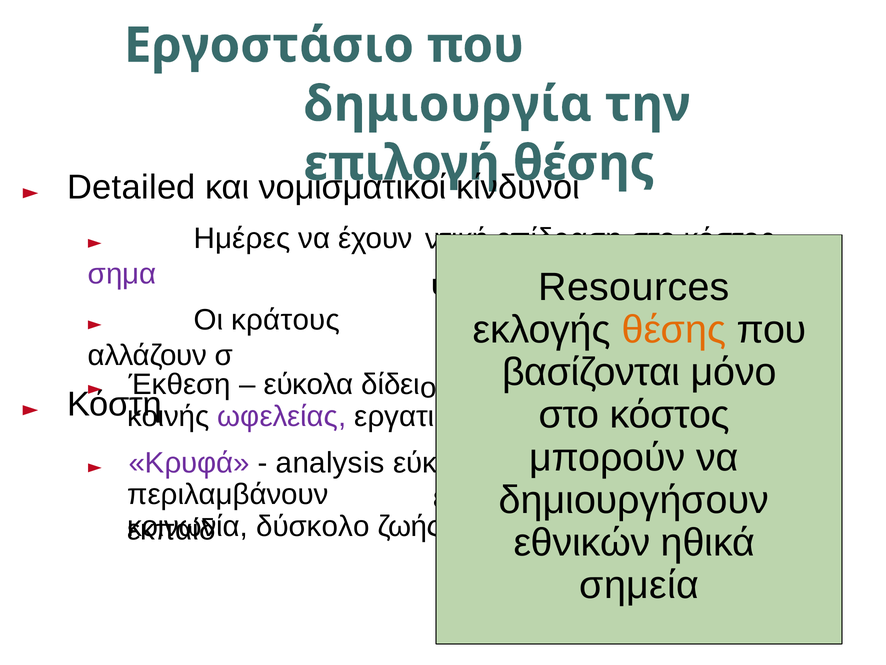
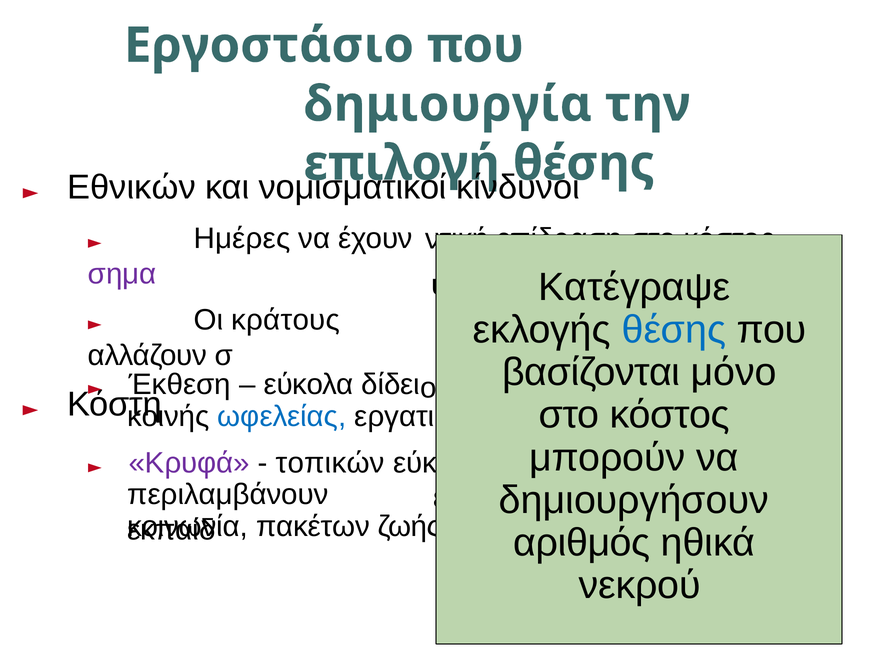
Detailed: Detailed -> Εθνικών (131, 187)
Resources: Resources -> Κατέγραψε (634, 287)
θέσης colour: orange -> blue (674, 330)
ωφελείας colour: purple -> blue (282, 416)
analysis: analysis -> τοπικών (330, 462)
δύσκολο: δύσκολο -> πακέτων (313, 526)
εθνικών: εθνικών -> αριθμός (582, 542)
σημεία: σημεία -> νεκρού (640, 585)
